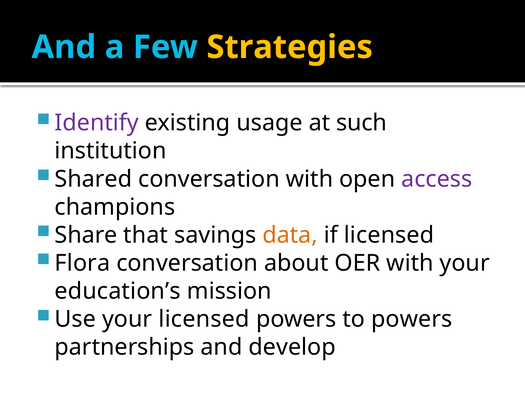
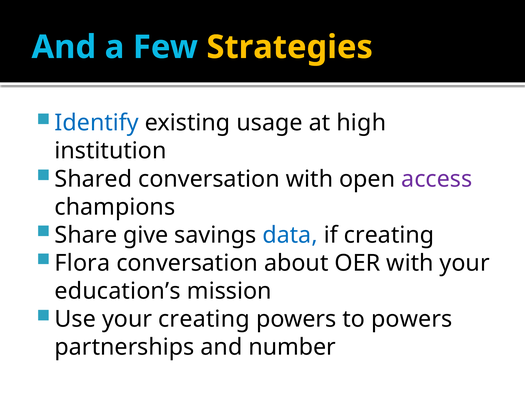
Identify colour: purple -> blue (97, 123)
such: such -> high (361, 123)
that: that -> give (146, 235)
data colour: orange -> blue (290, 235)
if licensed: licensed -> creating (389, 235)
your licensed: licensed -> creating (204, 319)
develop: develop -> number (292, 347)
